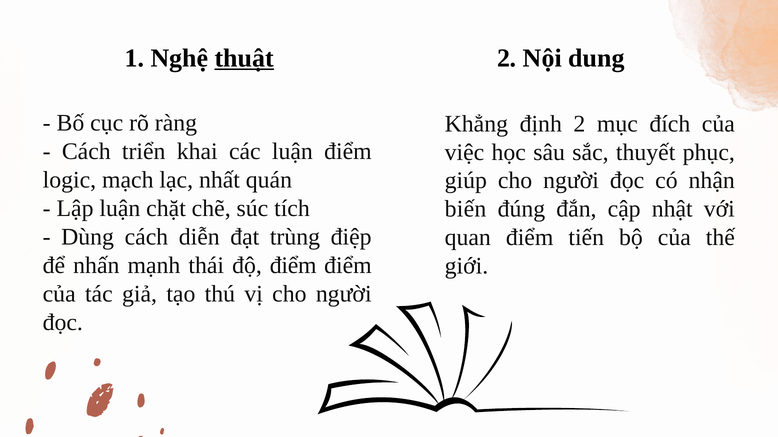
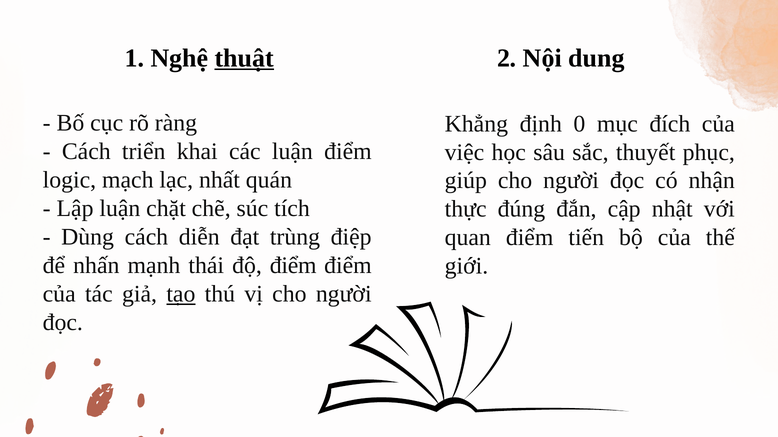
định 2: 2 -> 0 (579, 124)
biến: biến -> thực (466, 209)
tạo underline: none -> present (181, 294)
